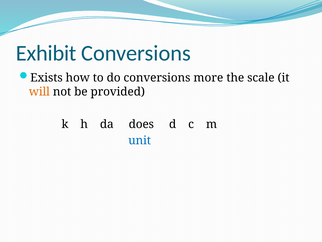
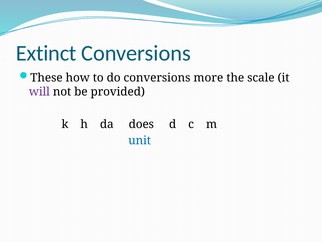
Exhibit: Exhibit -> Extinct (46, 53)
Exists: Exists -> These (46, 78)
will colour: orange -> purple (39, 91)
